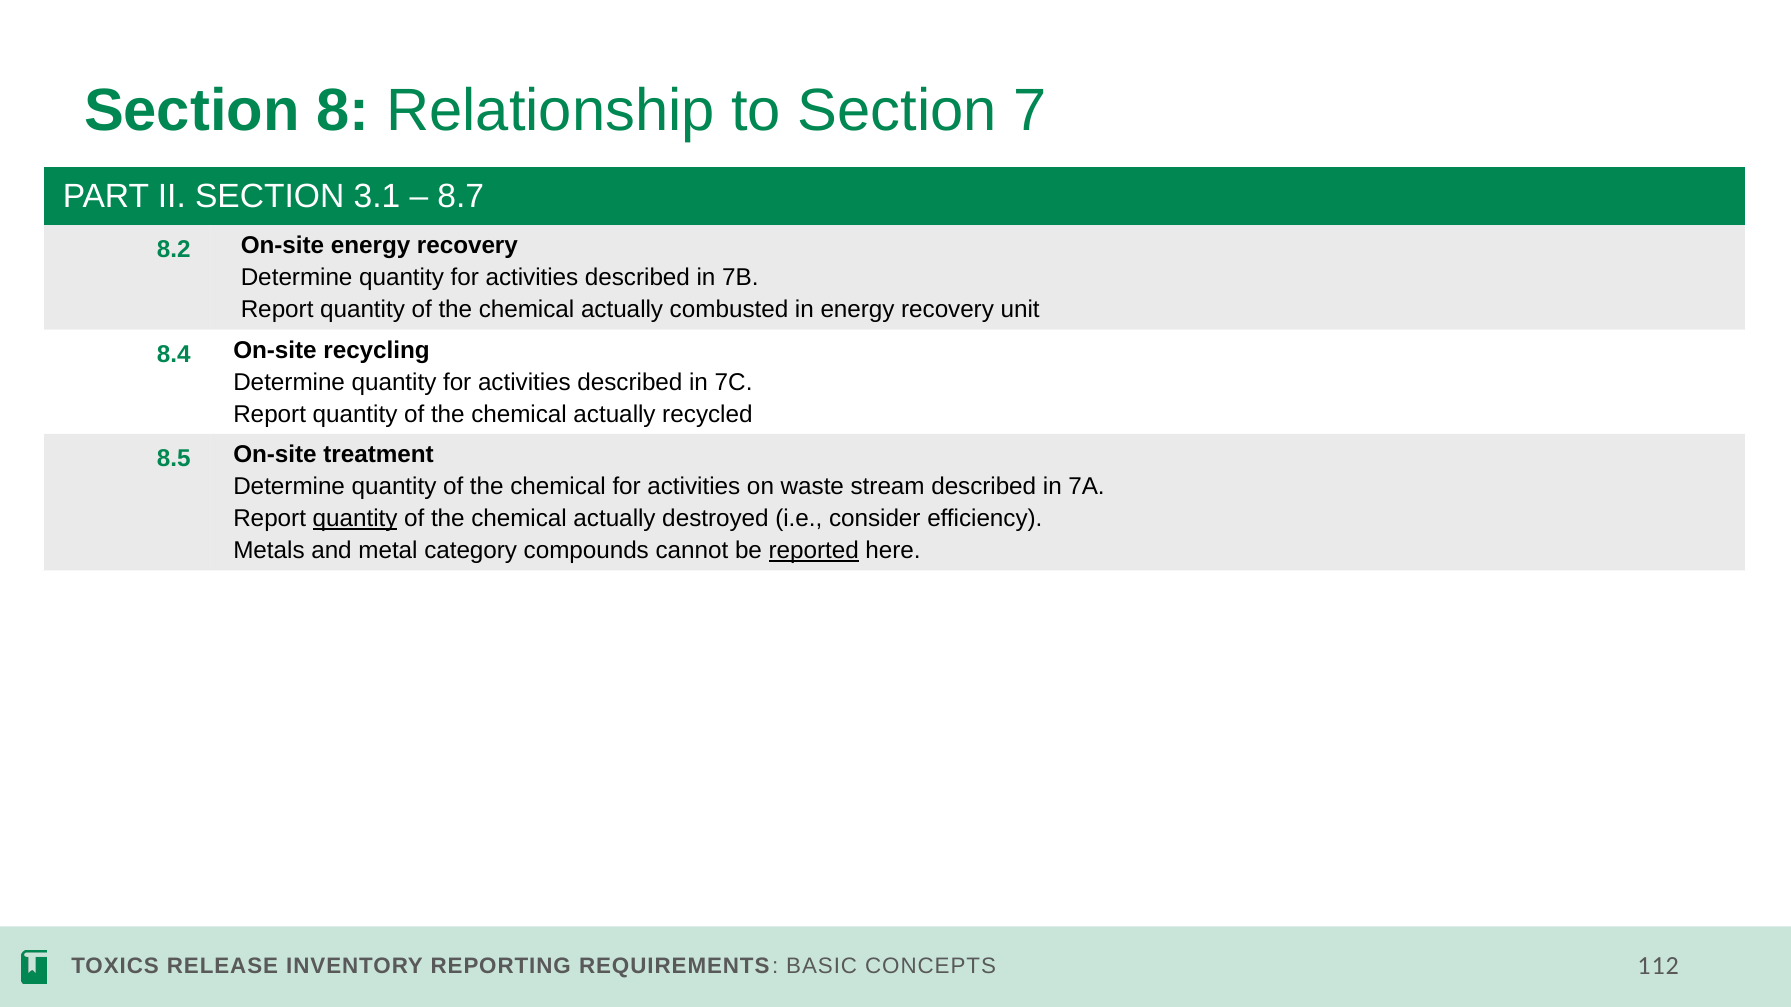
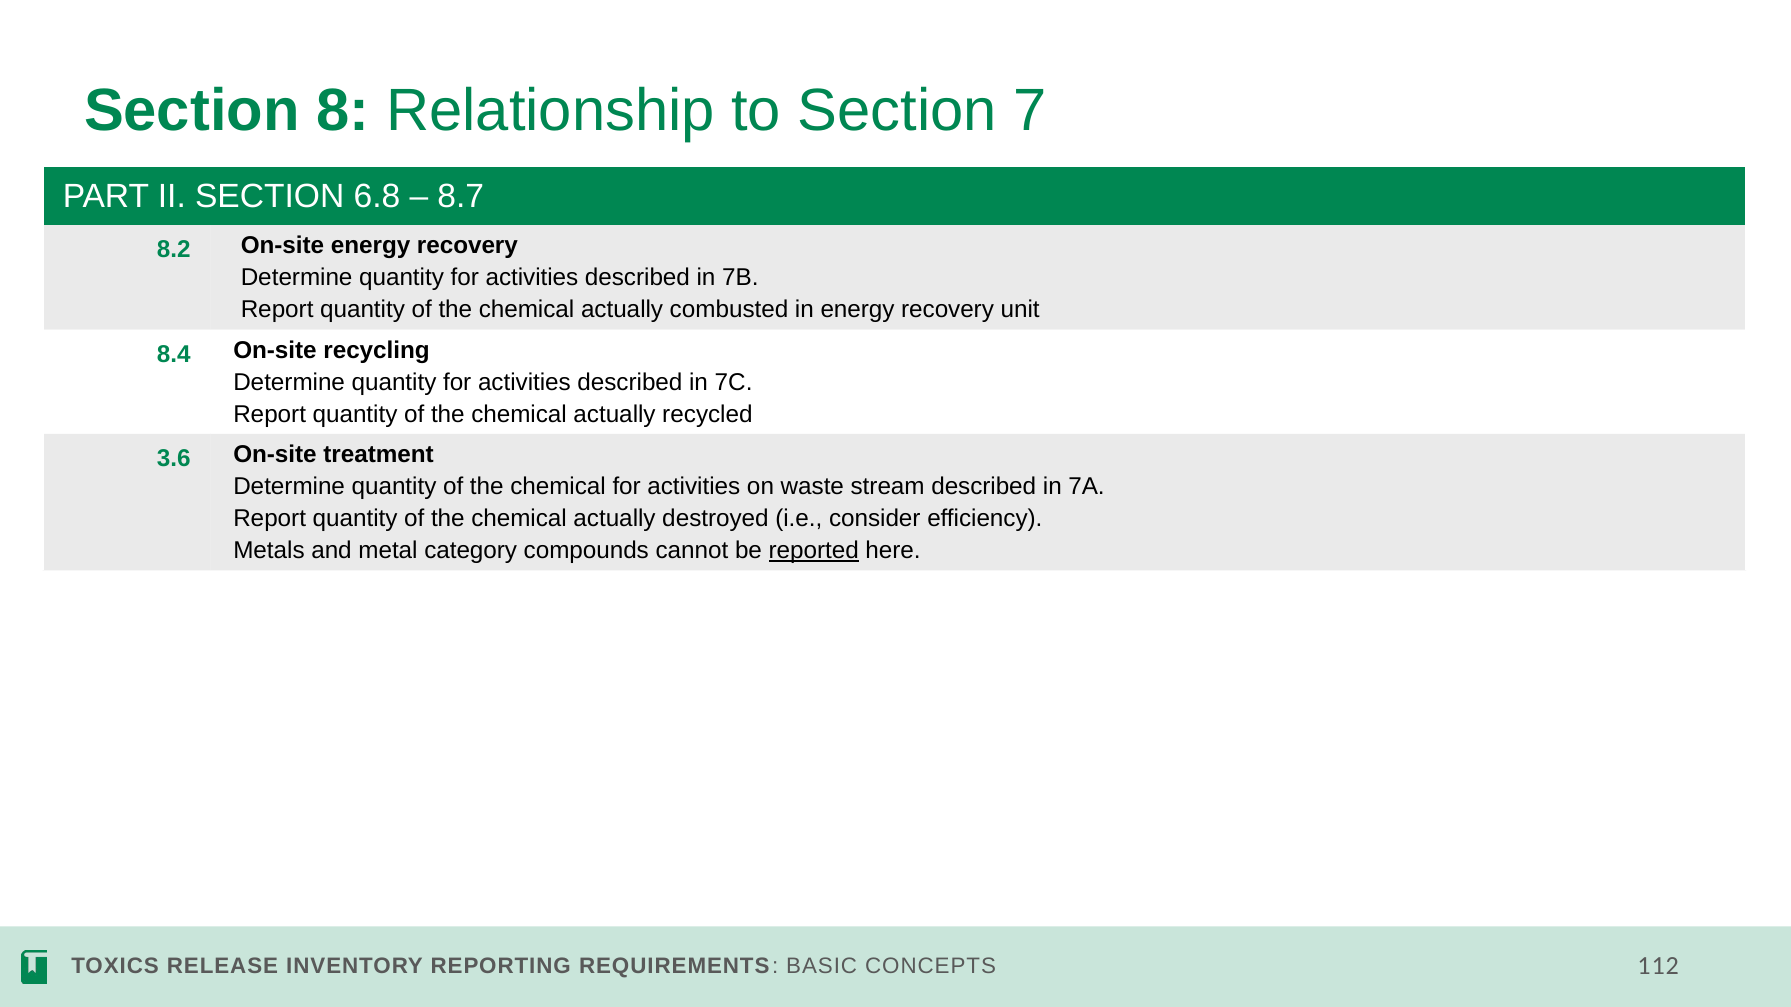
3.1: 3.1 -> 6.8 (377, 196)
8.5: 8.5 -> 3.6 (174, 459)
quantity underline: present -> none (355, 519)
